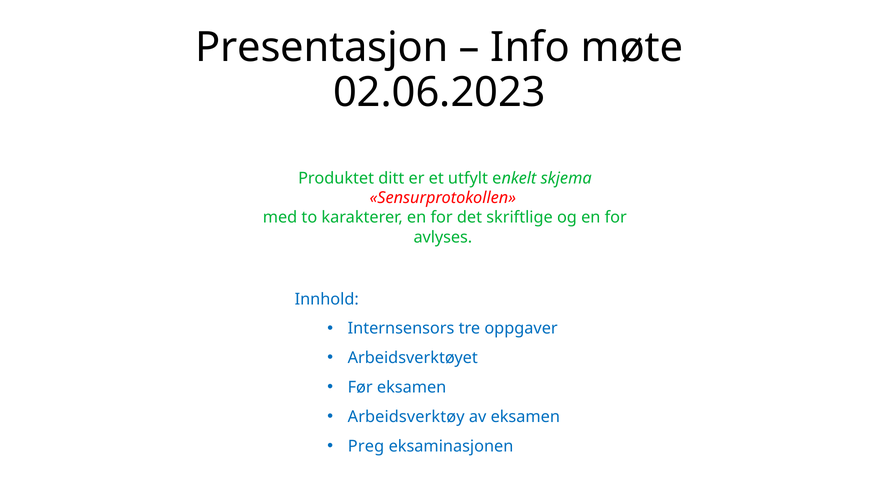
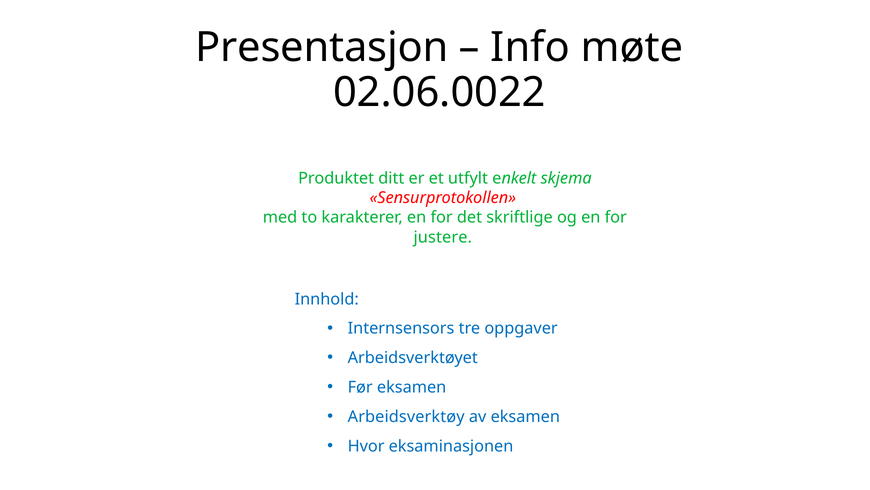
02.06.2023: 02.06.2023 -> 02.06.0022 (439, 92)
avlyses: avlyses -> justere (443, 237)
Preg: Preg -> Hvor (366, 446)
